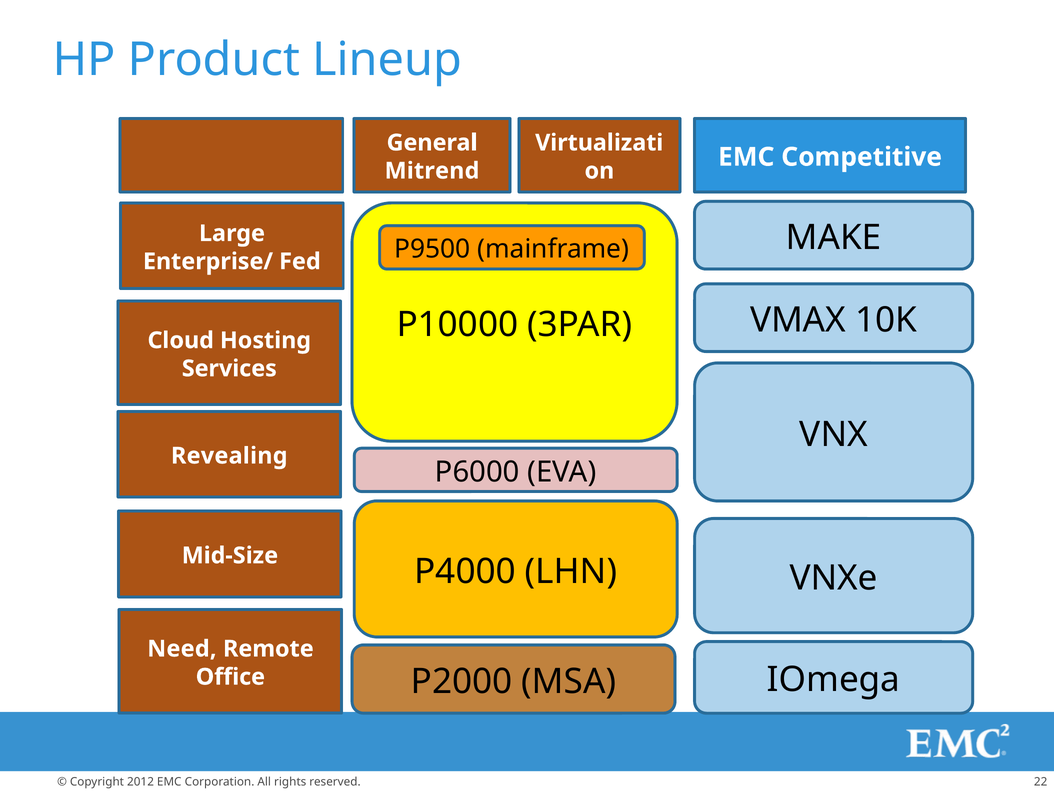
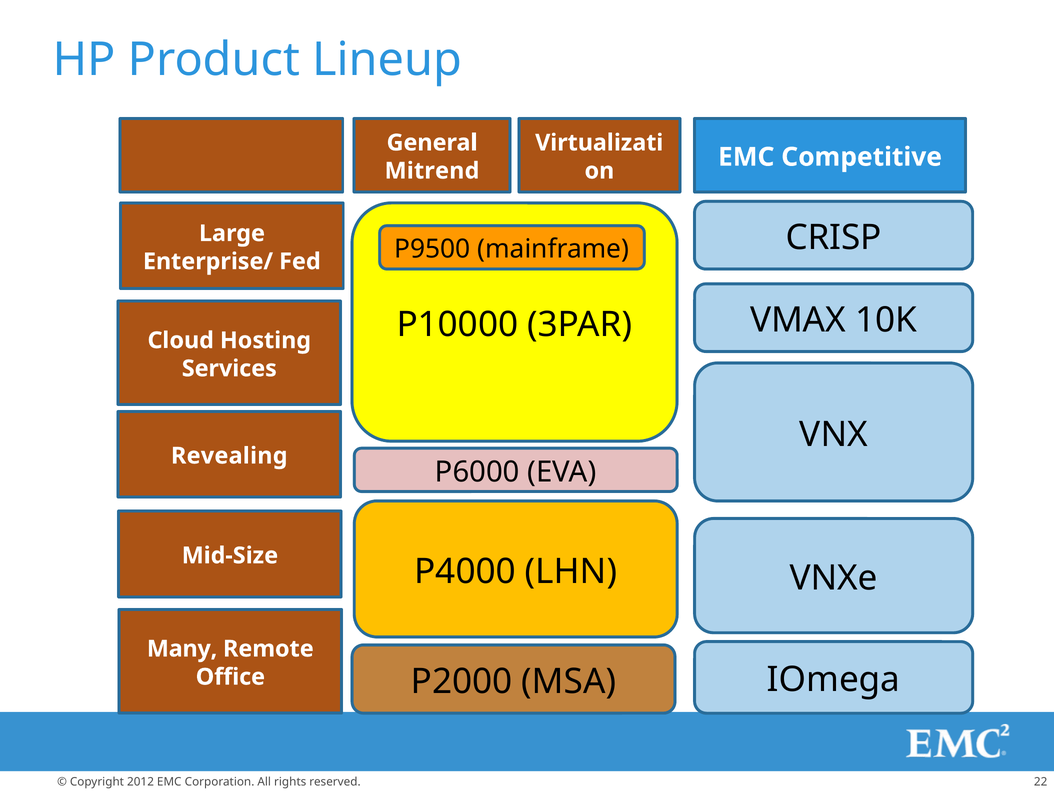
MAKE: MAKE -> CRISP (834, 237)
Need: Need -> Many (182, 648)
